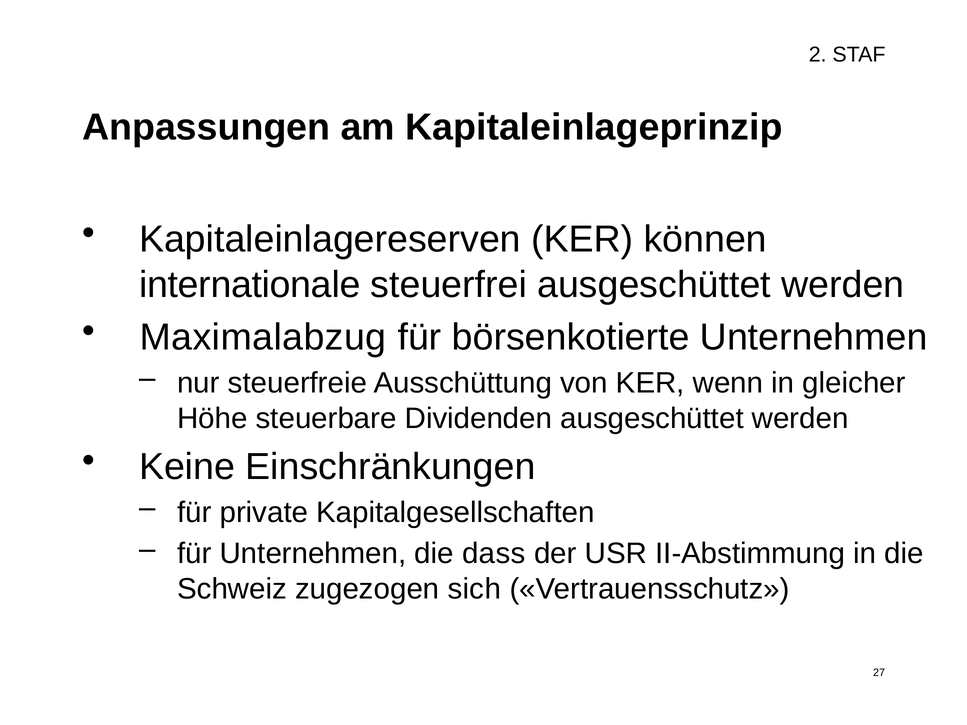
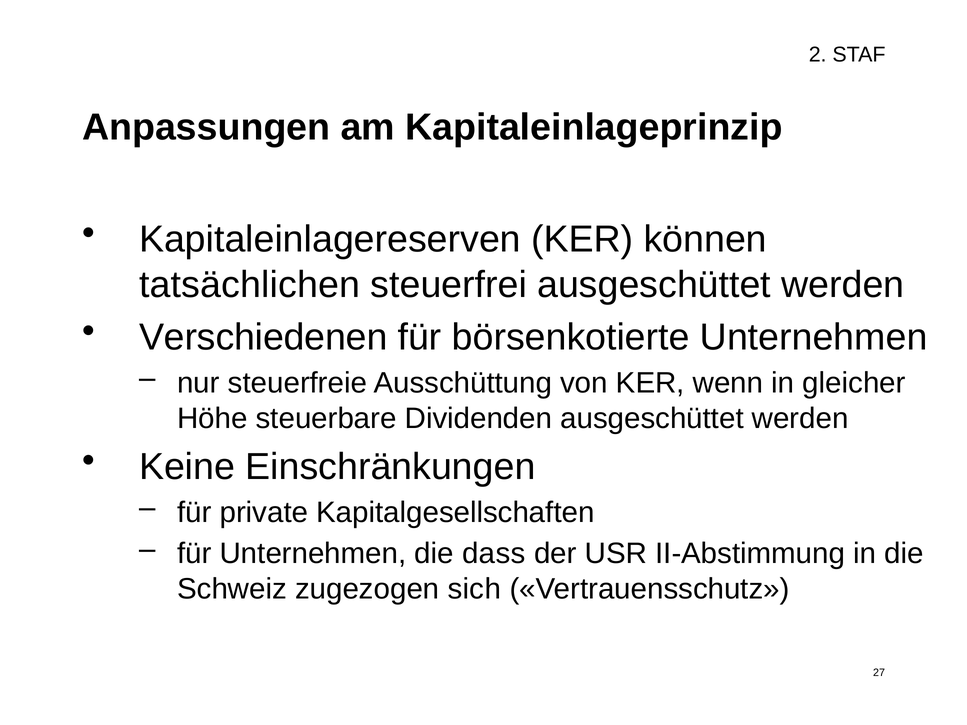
internationale: internationale -> tatsächlichen (250, 285)
Maximalabzug: Maximalabzug -> Verschiedenen (263, 337)
